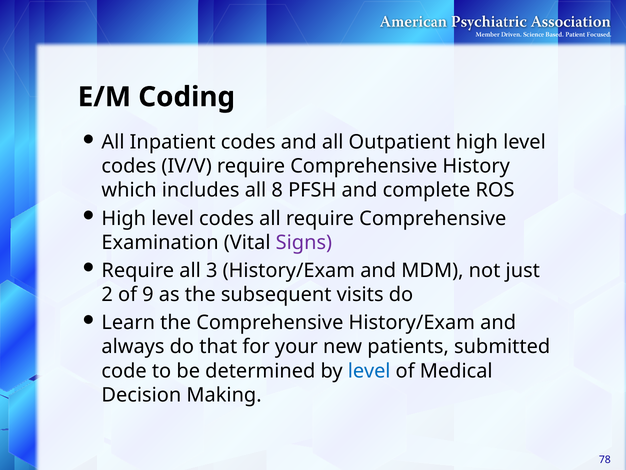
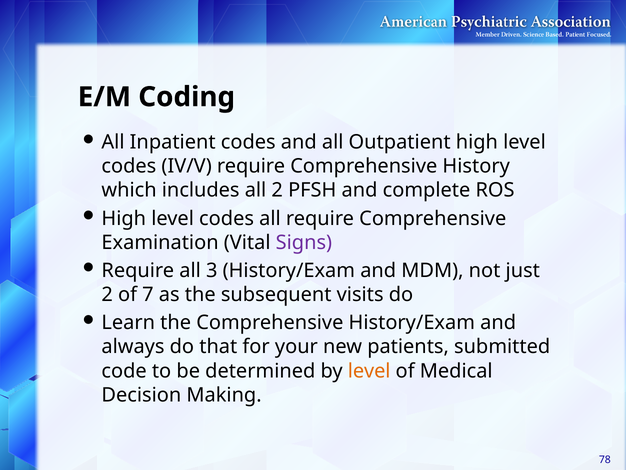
all 8: 8 -> 2 (277, 190)
9: 9 -> 7 (148, 294)
level colour: blue -> orange (369, 371)
